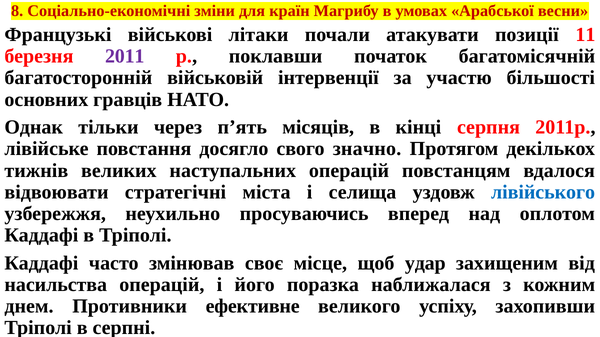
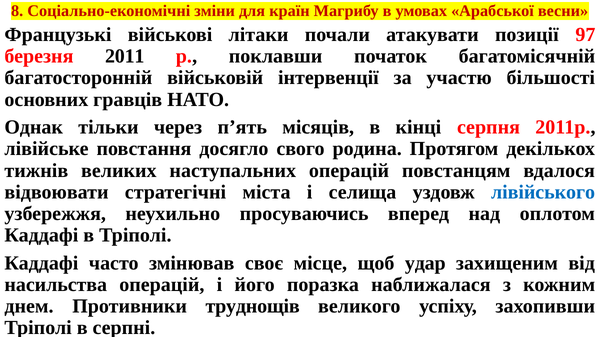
11: 11 -> 97 (585, 35)
2011 colour: purple -> black (125, 56)
значно: значно -> родина (367, 149)
ефективне: ефективне -> труднощів (253, 307)
